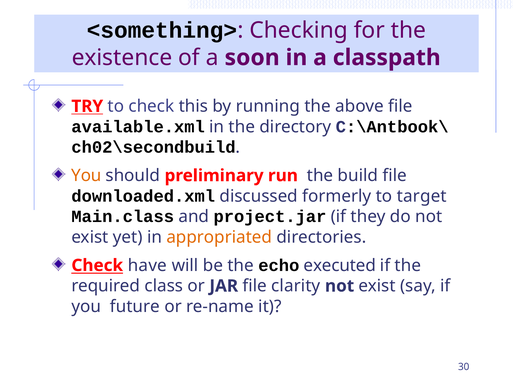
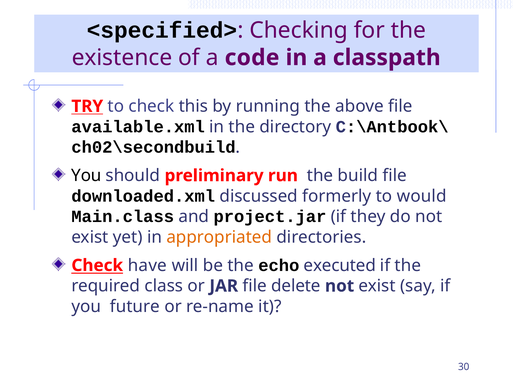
<something>: <something> -> <specified> (162, 30)
soon: soon -> code (252, 58)
You colour: orange -> black (86, 175)
target: target -> would (422, 196)
clarity: clarity -> delete (296, 286)
